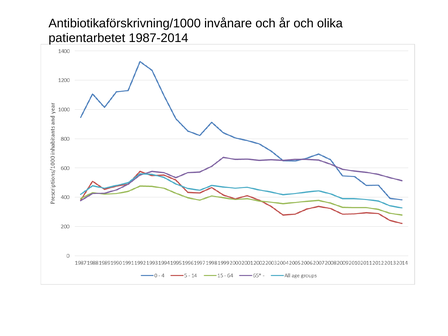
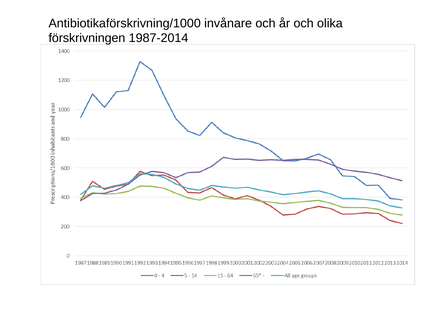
patientarbetet: patientarbetet -> förskrivningen (87, 38)
